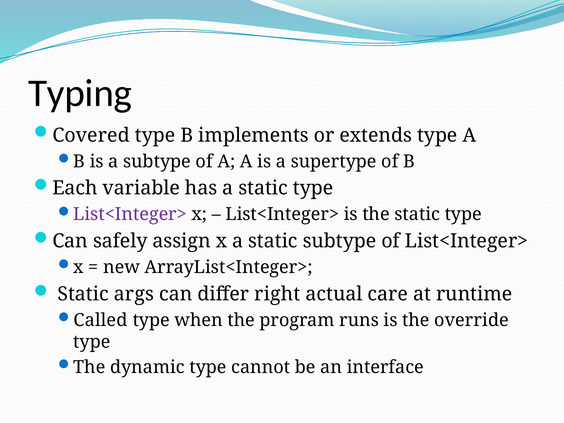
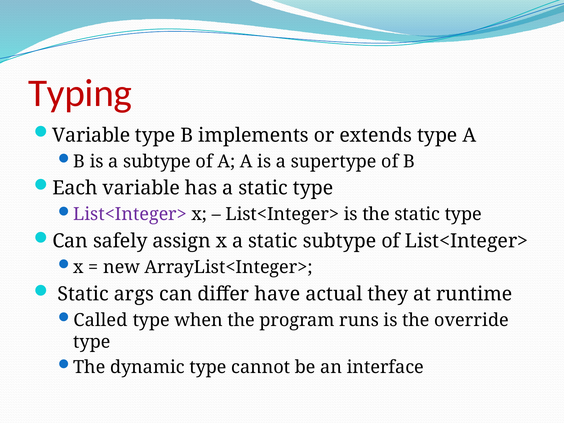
Typing colour: black -> red (80, 93)
Covered: Covered -> Variable (91, 135)
right: right -> have (277, 294)
care: care -> they (388, 294)
